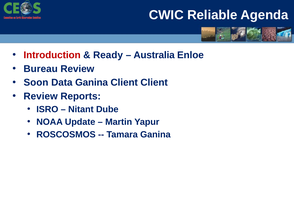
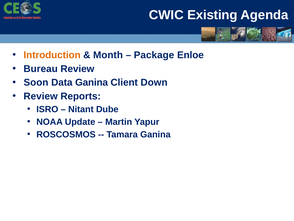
Reliable: Reliable -> Existing (212, 15)
Introduction colour: red -> orange (52, 55)
Ready: Ready -> Month (108, 55)
Australia: Australia -> Package (154, 55)
Client Client: Client -> Down (154, 82)
